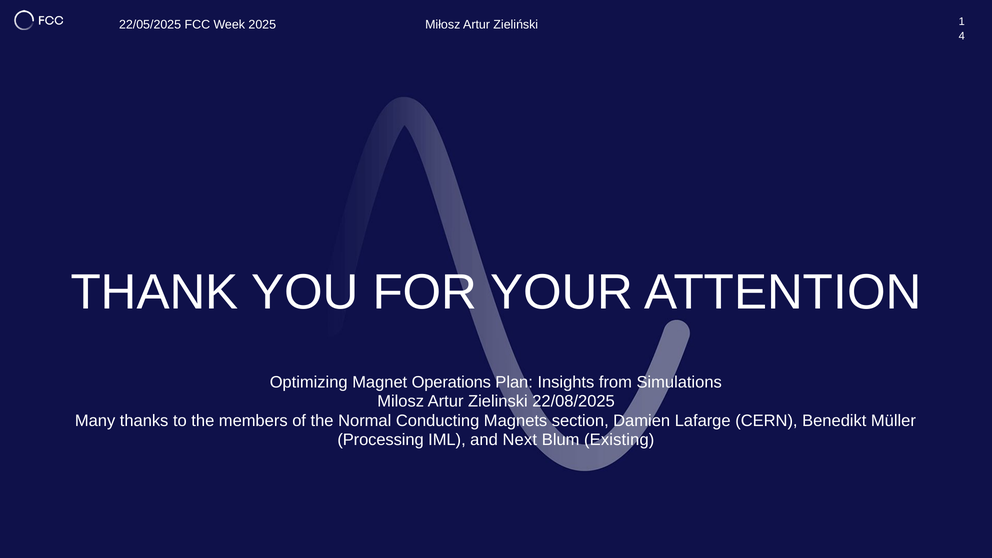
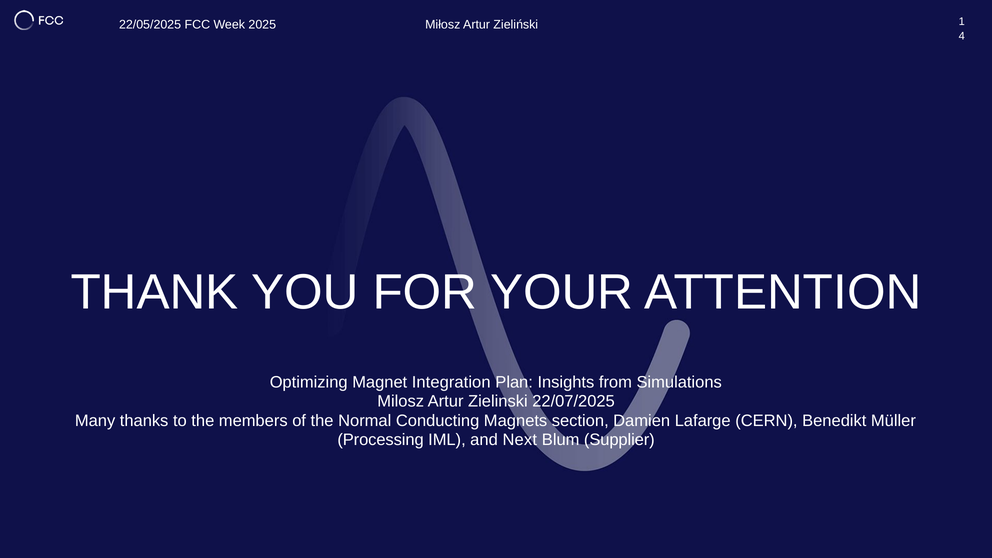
Operations: Operations -> Integration (451, 382)
22/08/2025: 22/08/2025 -> 22/07/2025 (574, 401)
Existing: Existing -> Supplier (619, 440)
